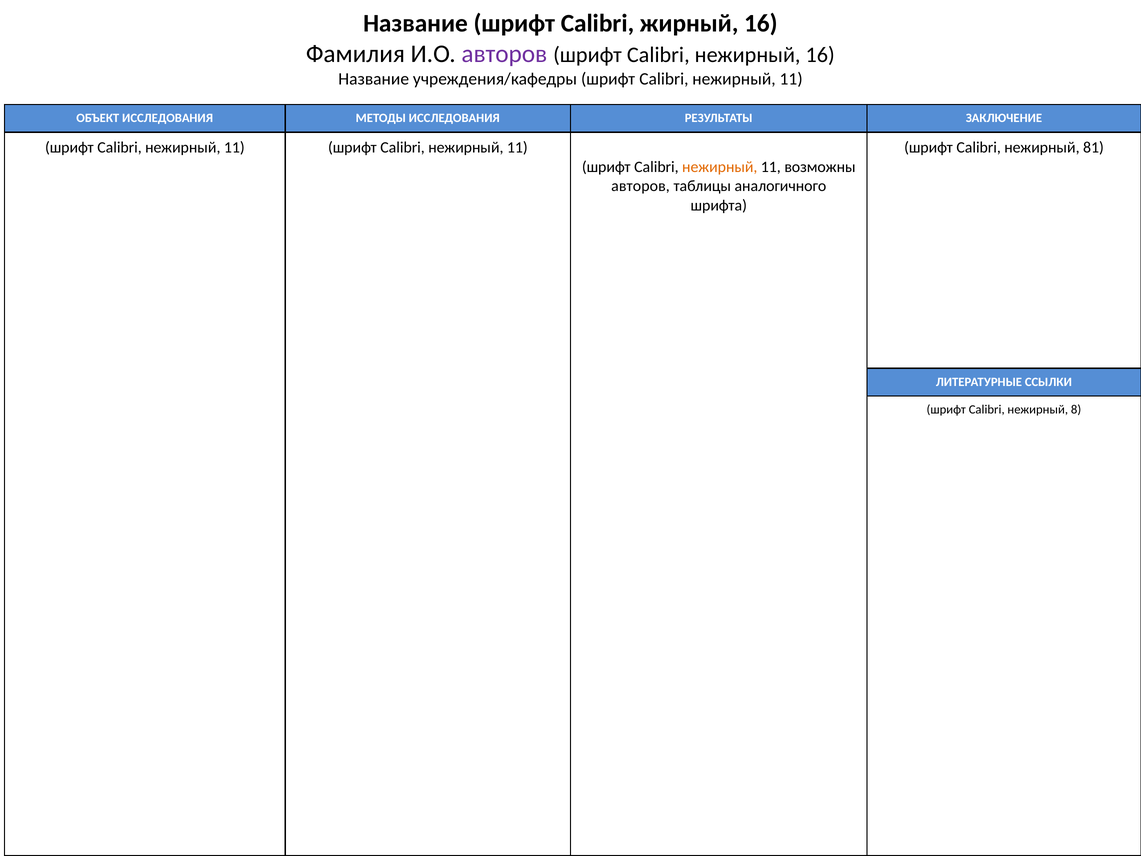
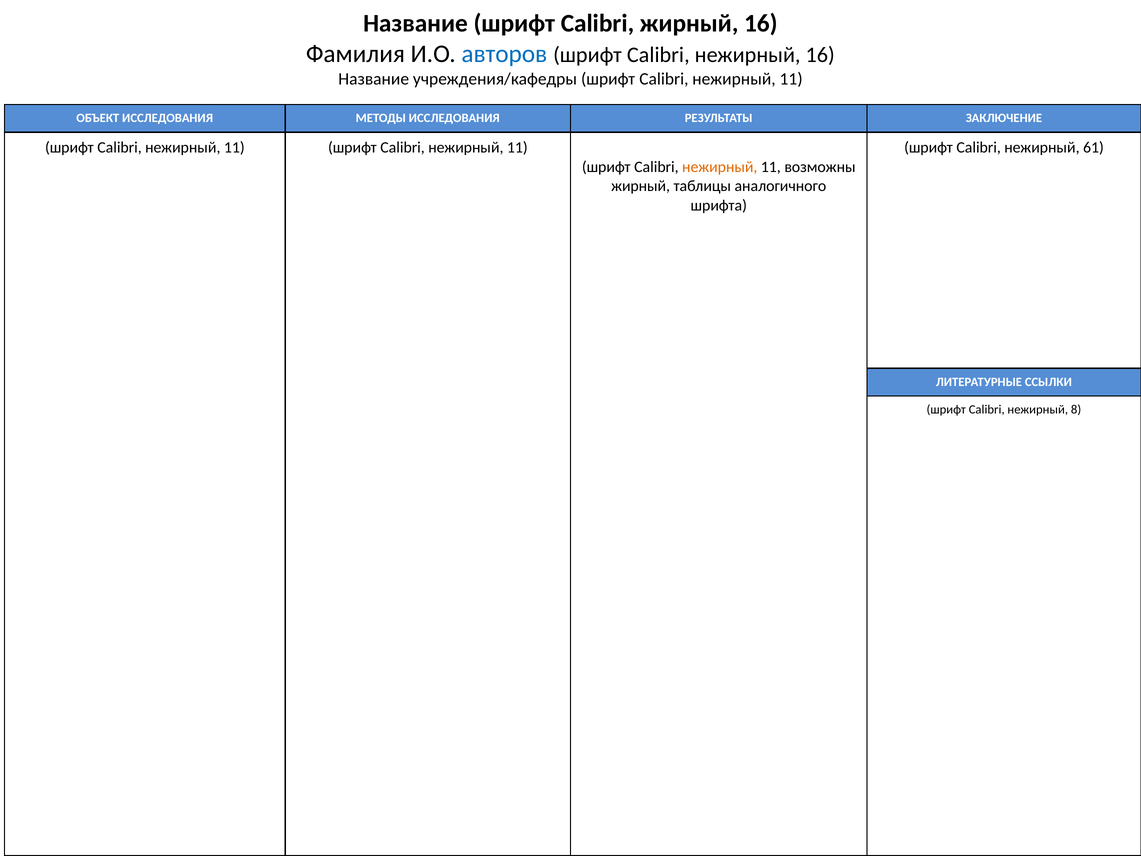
авторов colour: purple -> blue (504, 54)
81: 81 -> 61 (1093, 148)
авторов: авторов -> жирный (641, 186)
